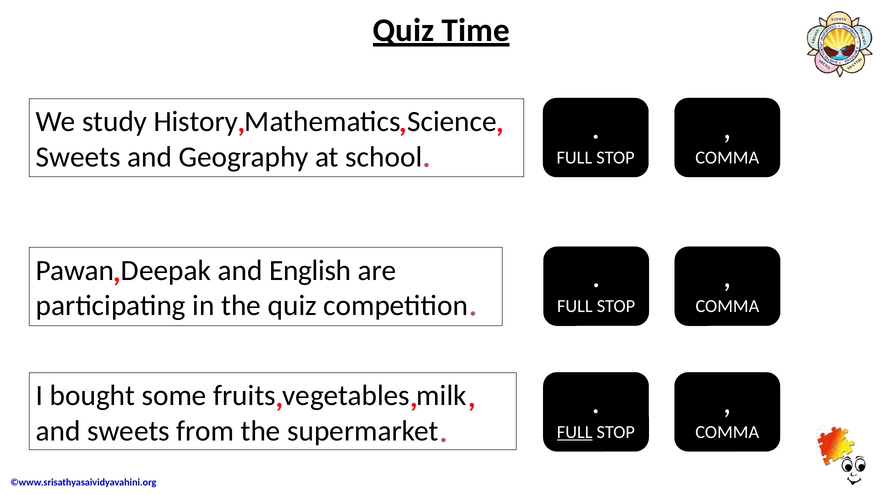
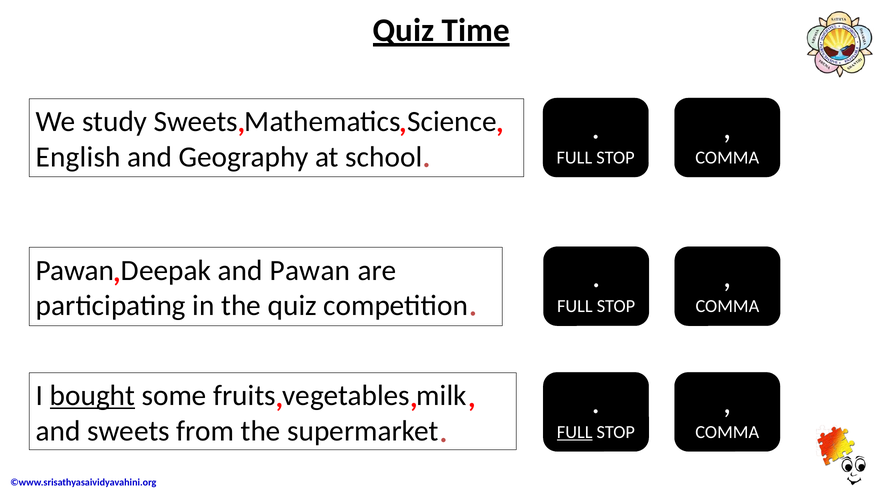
study History: History -> Sweets (196, 122)
Sweets: Sweets -> English (78, 157)
and English: English -> Pawan (310, 270)
bought underline: none -> present (92, 396)
